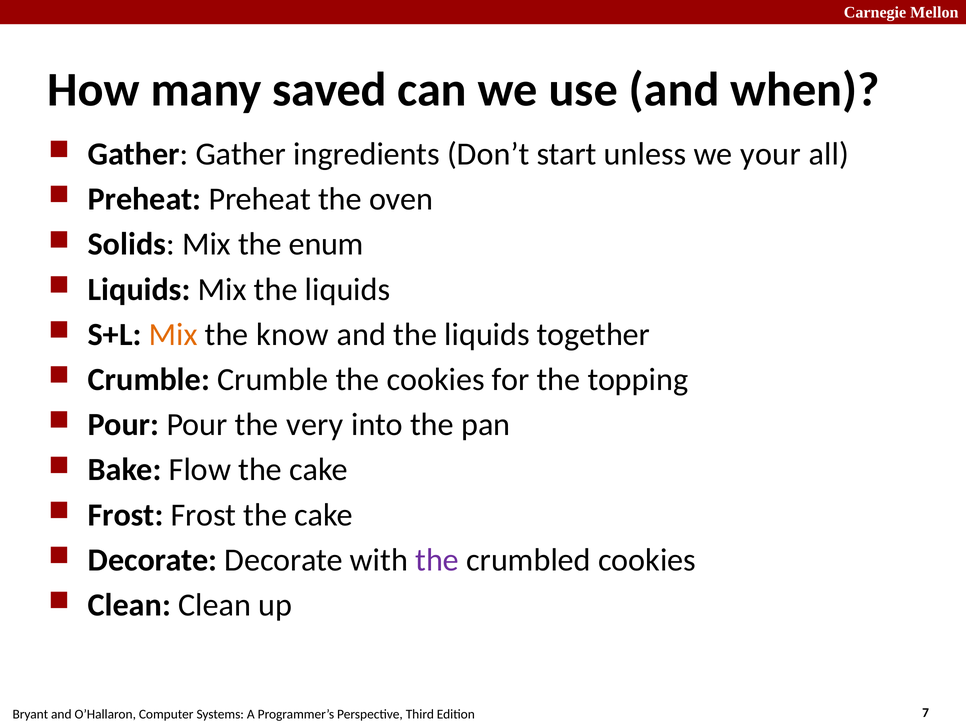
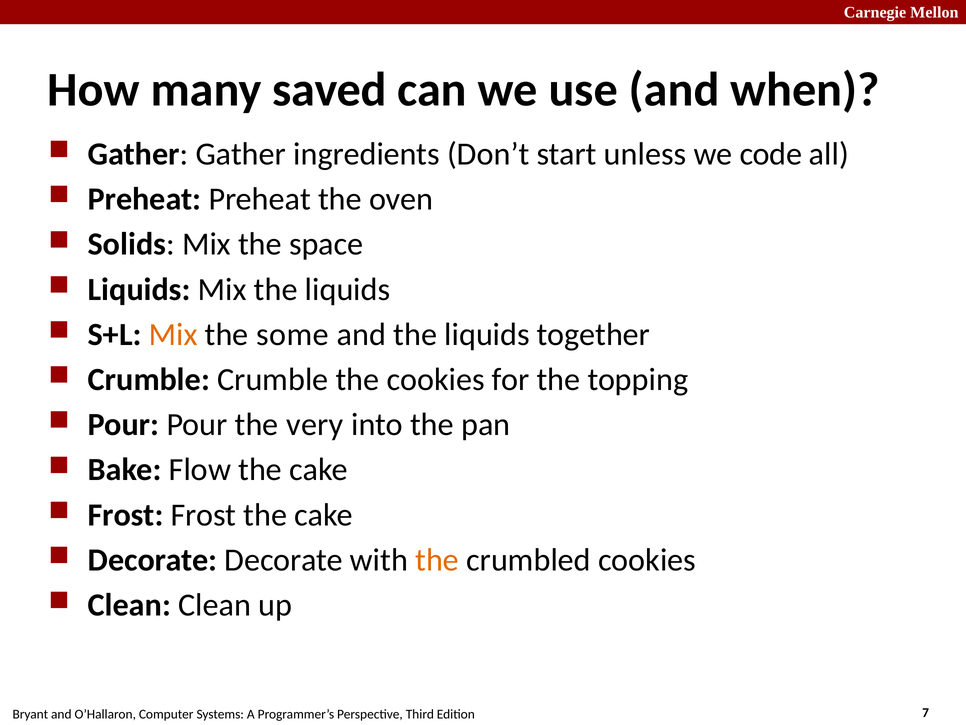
your: your -> code (771, 154)
enum: enum -> space (326, 244)
know: know -> some (293, 334)
the colour: purple -> orange (437, 560)
